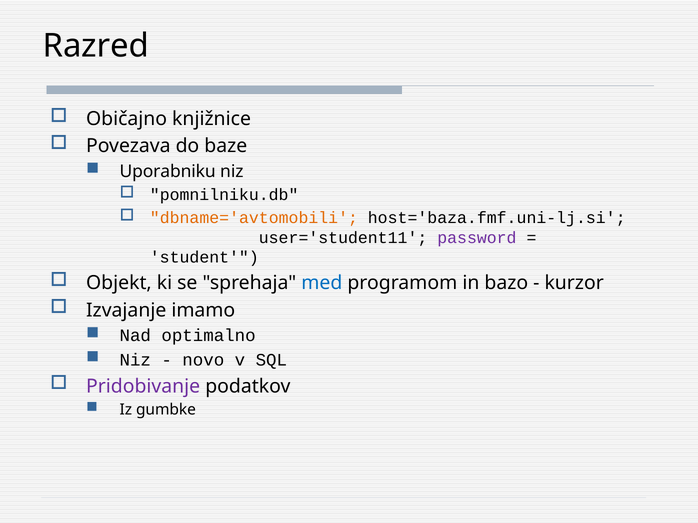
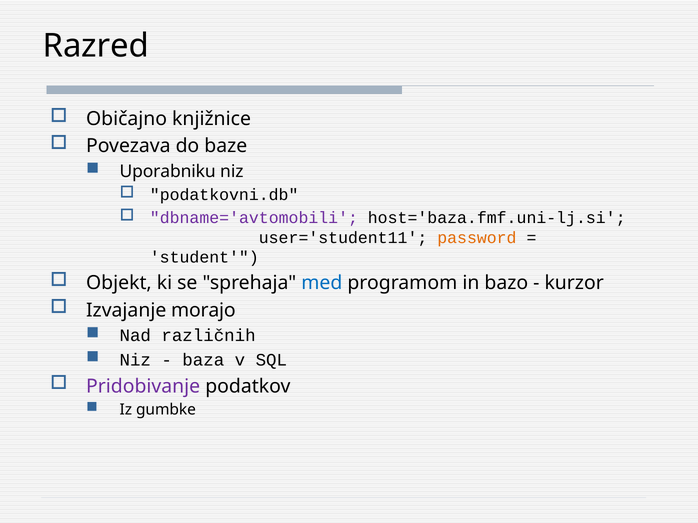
pomnilniku.db: pomnilniku.db -> podatkovni.db (224, 195)
dbname='avtomobili colour: orange -> purple (254, 218)
password colour: purple -> orange (477, 238)
imamo: imamo -> morajo (203, 311)
optimalno: optimalno -> različnih (209, 336)
novo: novo -> baza (203, 360)
